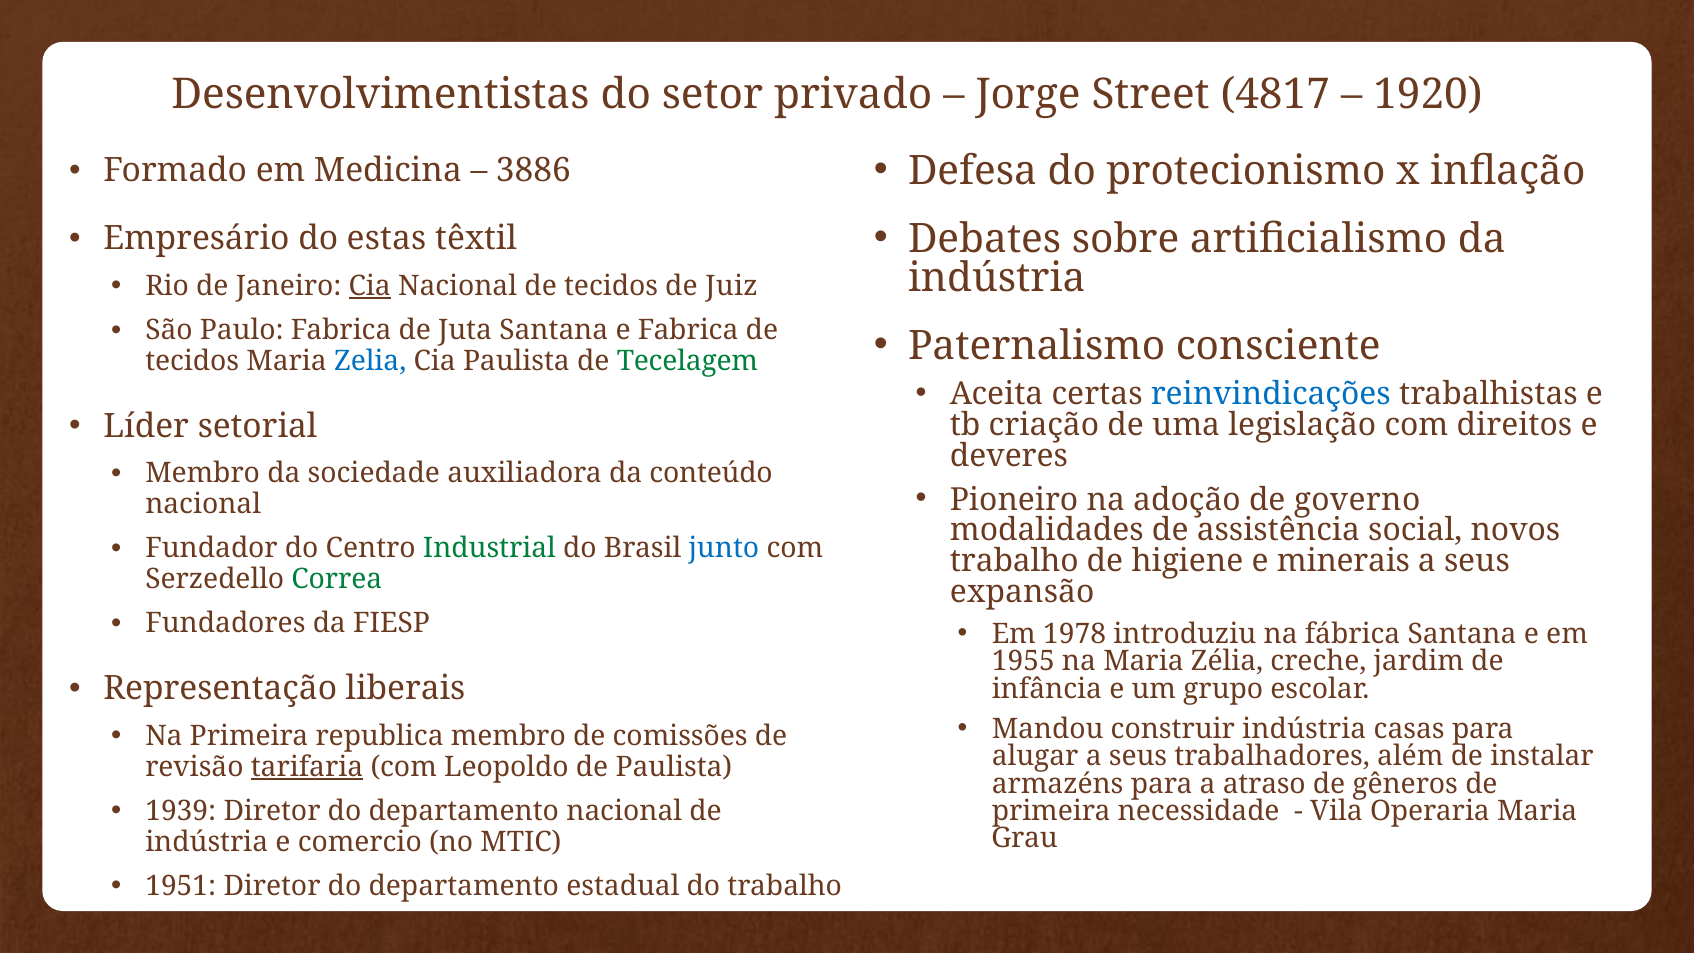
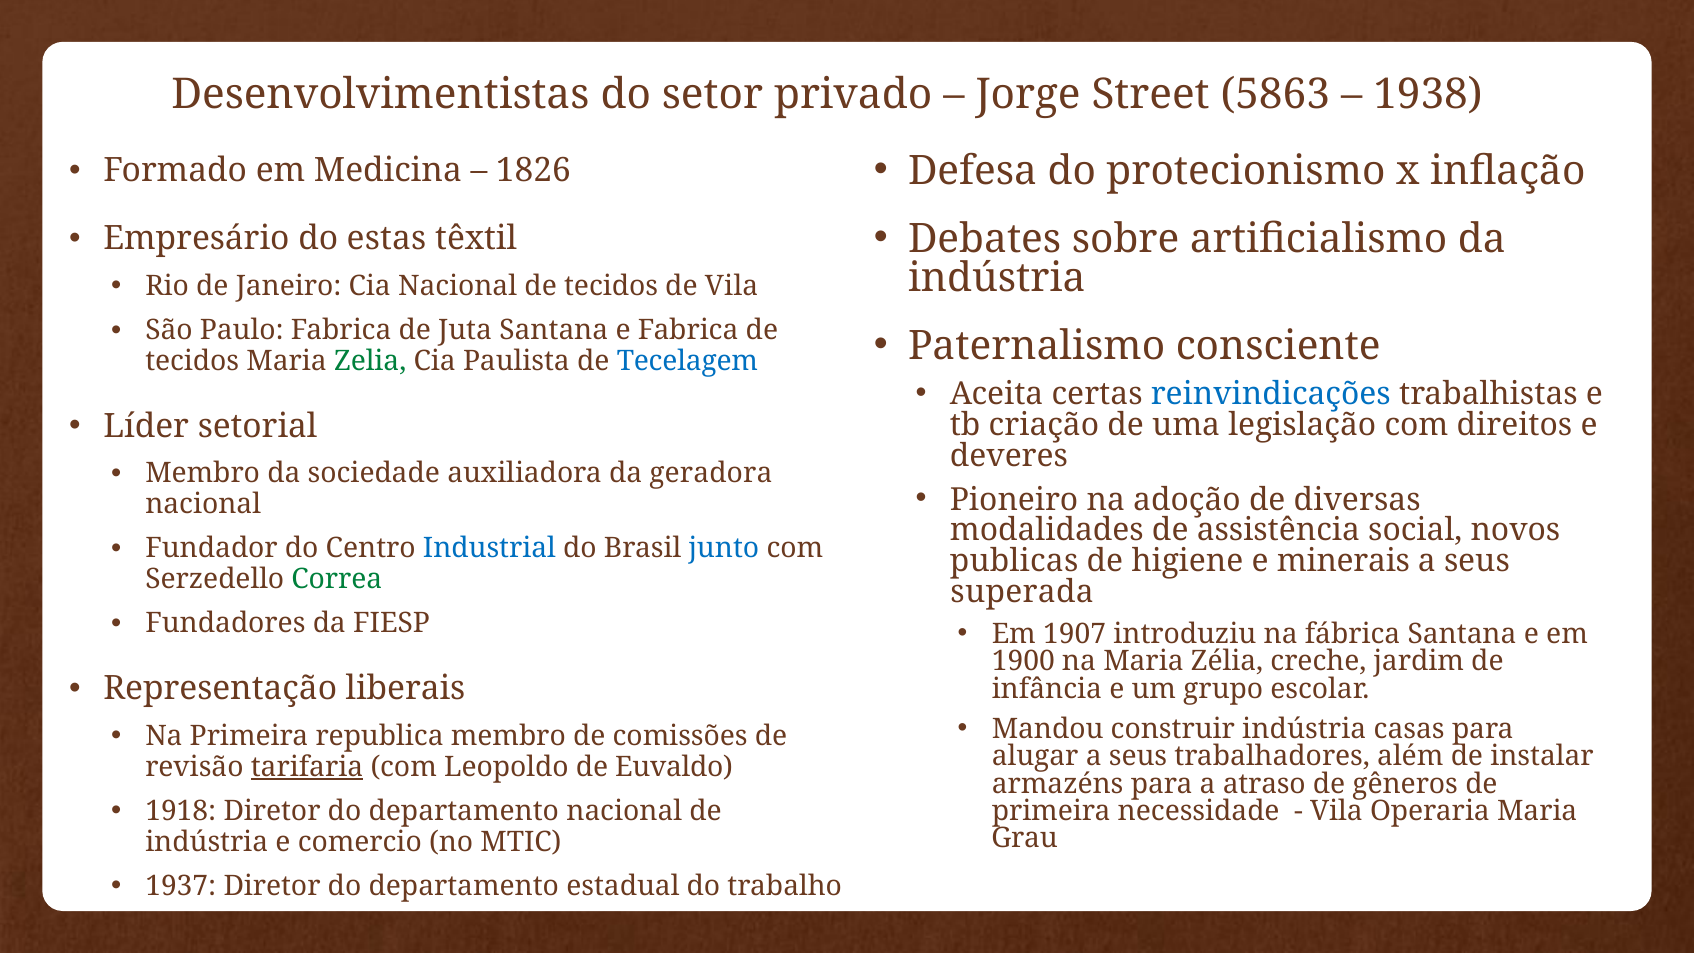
4817: 4817 -> 5863 (1275, 95)
1920: 1920 -> 1938 (1428, 95)
3886: 3886 -> 1826 (533, 171)
Cia underline: present -> none (370, 286)
de Juiz: Juiz -> Vila (732, 286)
Zelia colour: blue -> green (370, 361)
Tecelagem colour: green -> blue (687, 361)
conteúdo: conteúdo -> geradora (711, 474)
governo: governo -> diversas (1357, 500)
Industrial colour: green -> blue (489, 549)
trabalho: trabalho -> publicas (1014, 561)
expansão: expansão -> superada (1022, 592)
1978: 1978 -> 1907 (1075, 634)
1955: 1955 -> 1900 (1023, 662)
de Paulista: Paulista -> Euvaldo (674, 767)
1939: 1939 -> 1918 (181, 811)
1951: 1951 -> 1937 (181, 886)
